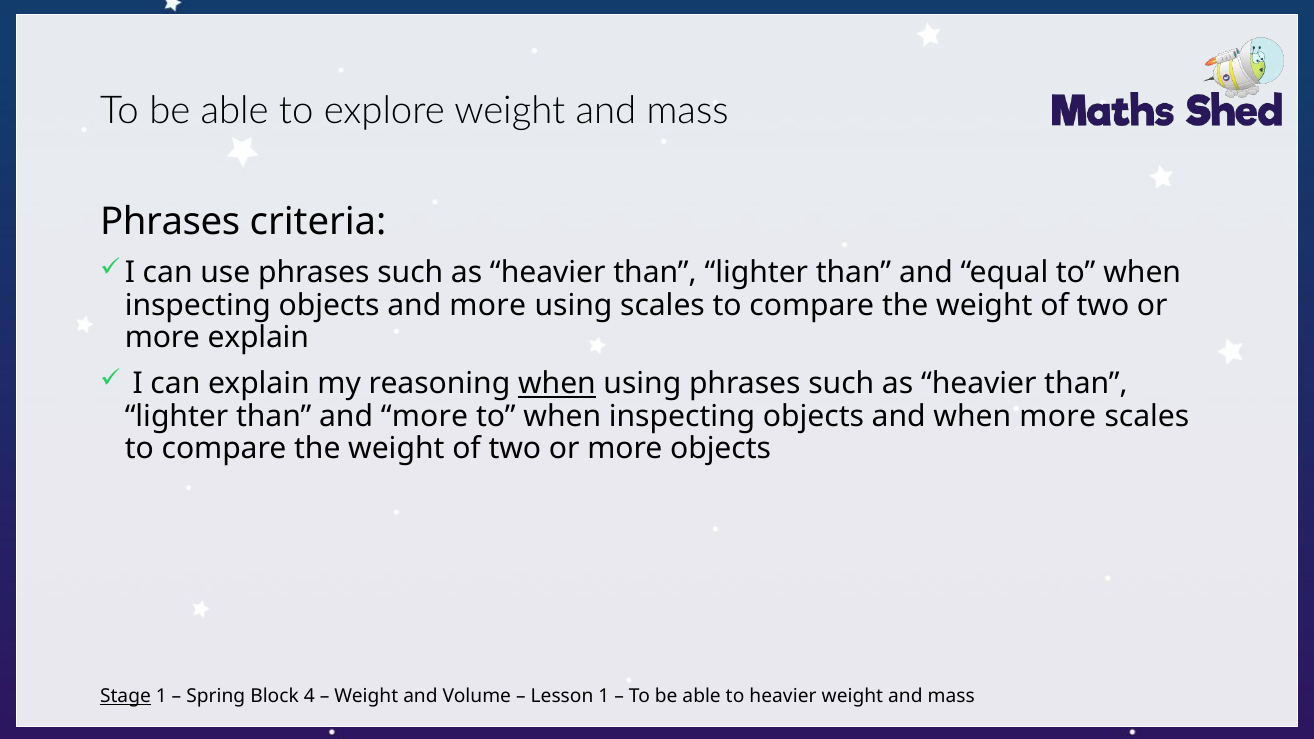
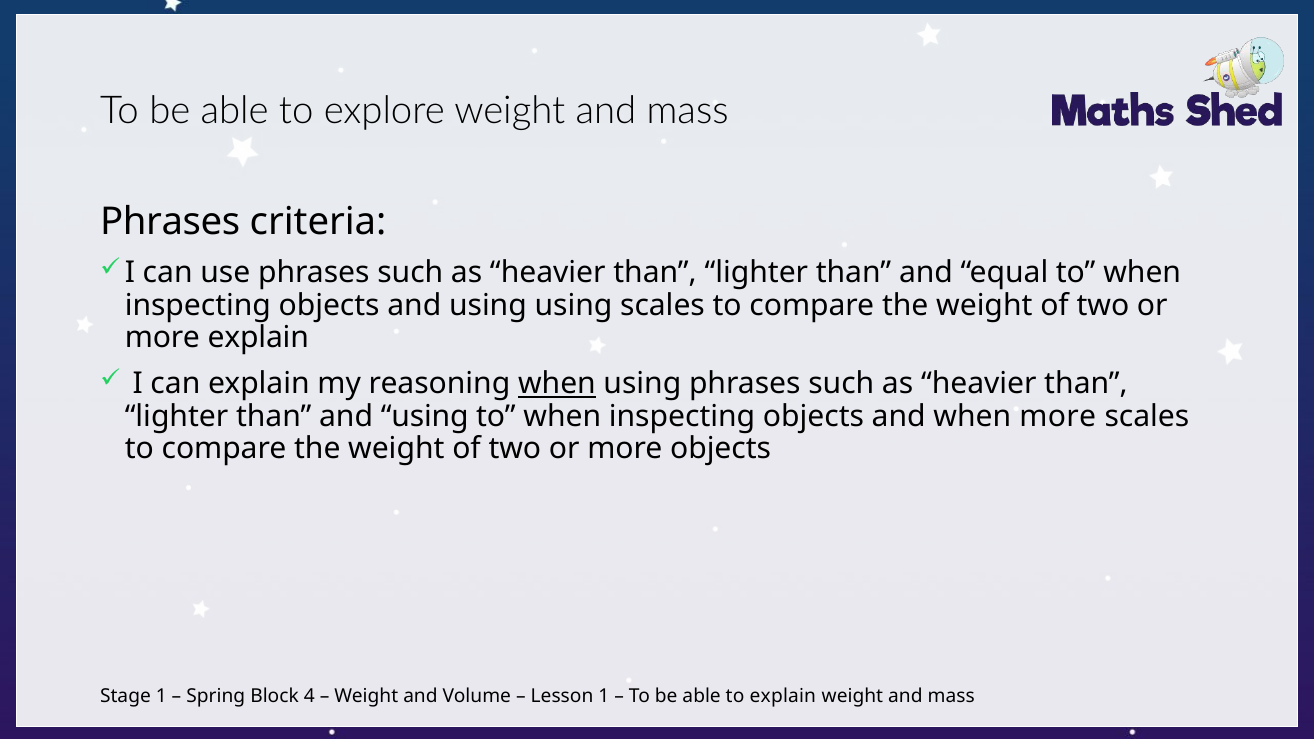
objects and more: more -> using (488, 305)
than and more: more -> using (425, 417)
Stage underline: present -> none (125, 696)
to heavier: heavier -> explain (783, 696)
